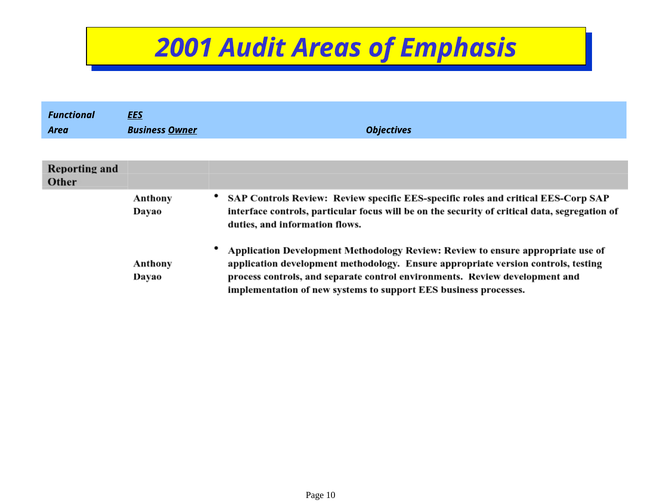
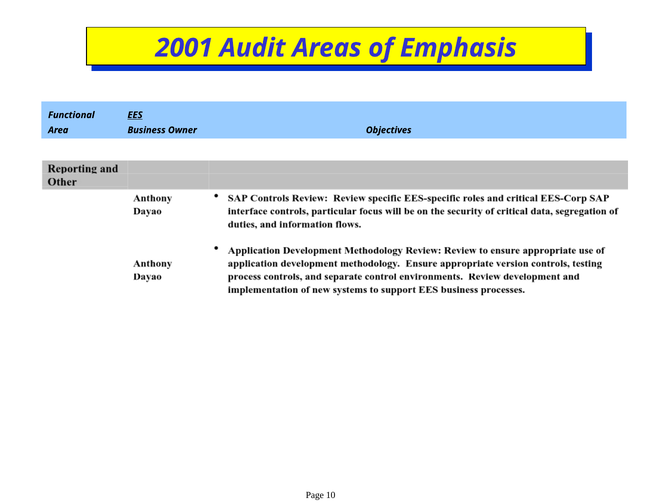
Owner underline: present -> none (182, 130)
